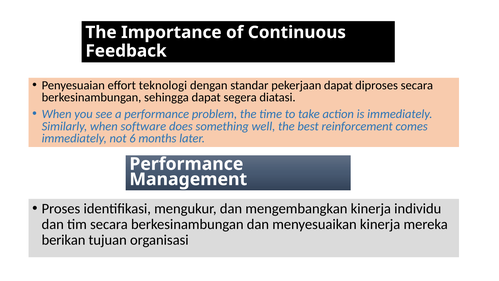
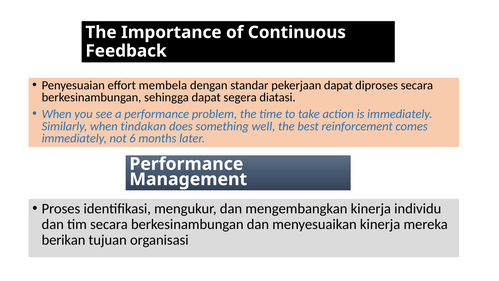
teknologi: teknologi -> membela (163, 85)
software: software -> tindakan (143, 126)
